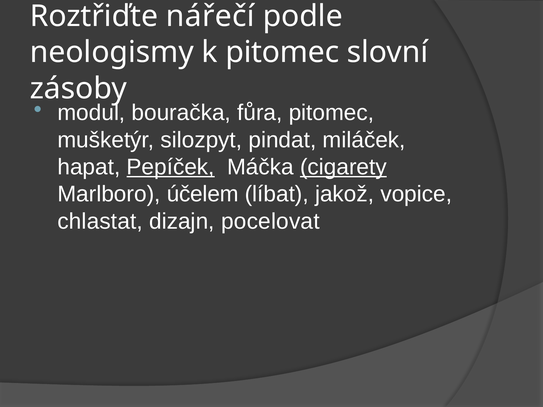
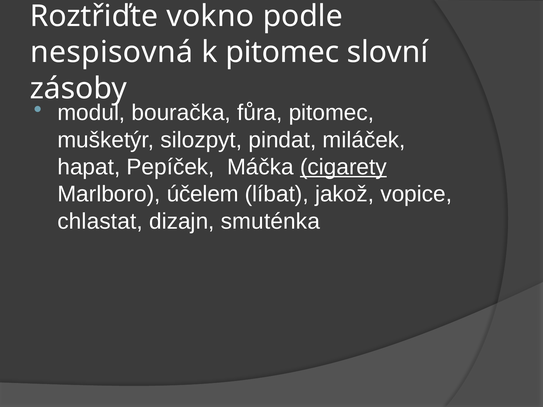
nářečí: nářečí -> vokno (210, 16)
neologismy: neologismy -> nespisovná (112, 52)
Pepíček underline: present -> none (171, 167)
pocelovat: pocelovat -> smuténka (270, 221)
